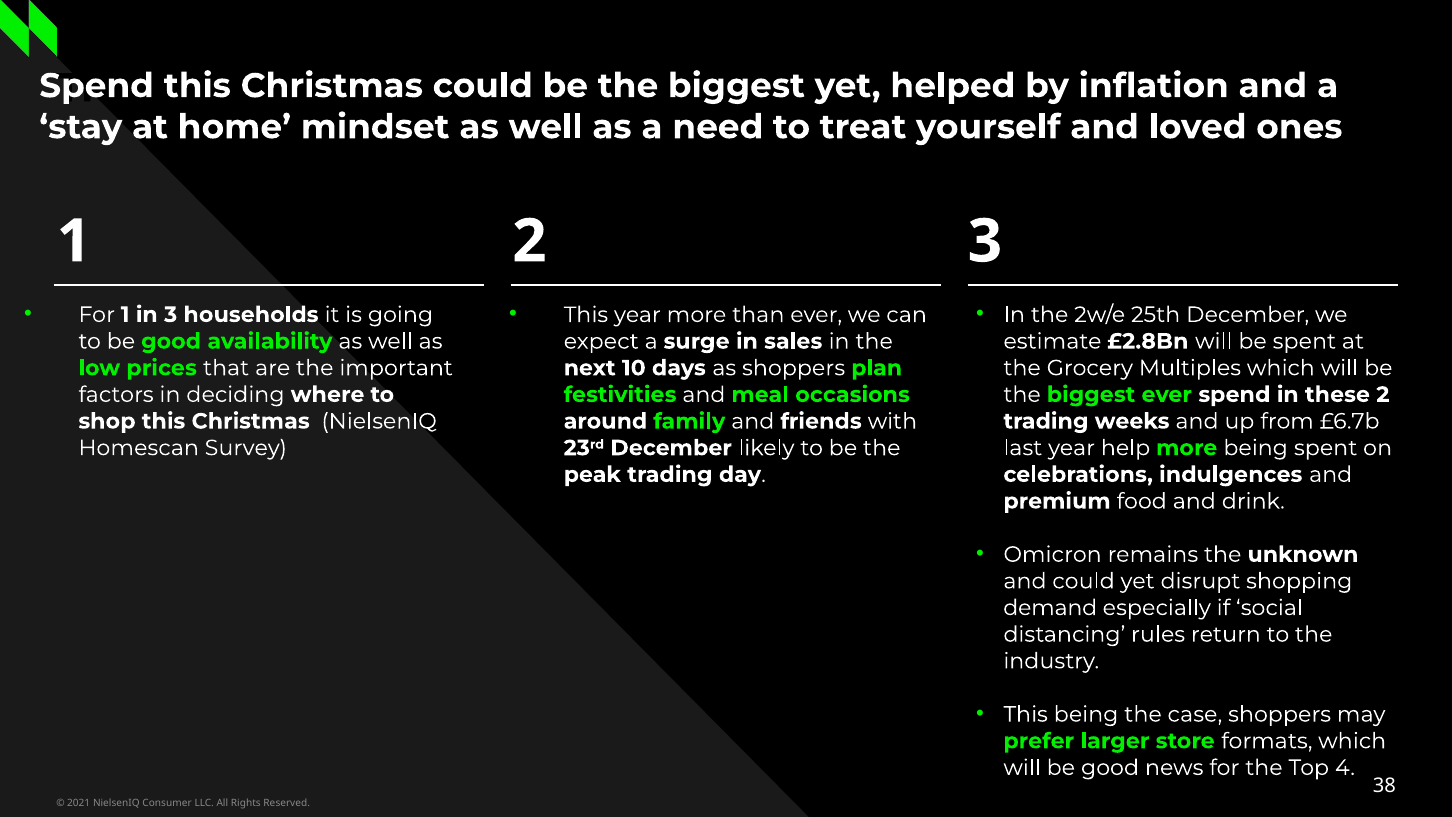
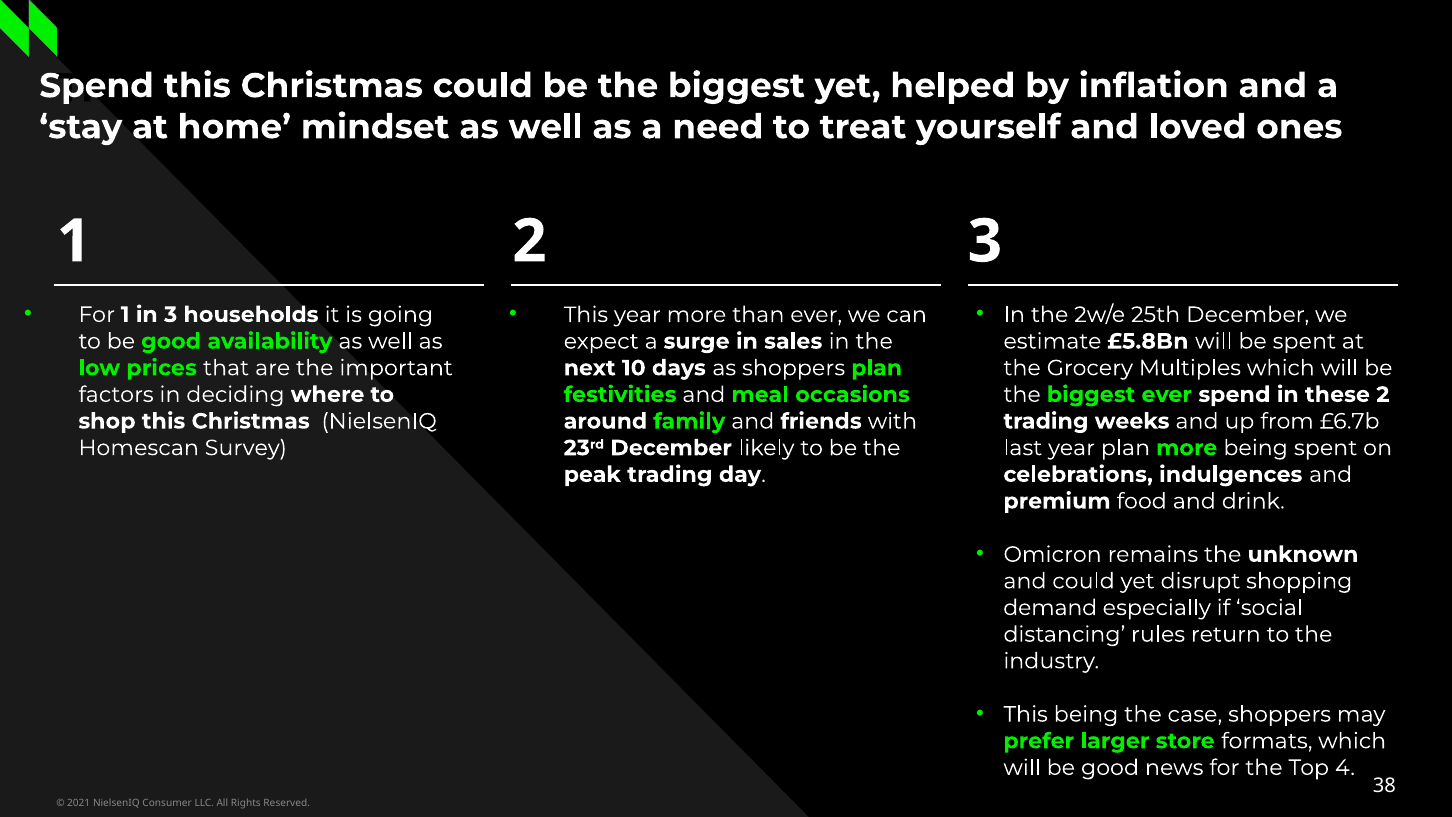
£2.8Bn: £2.8Bn -> £5.8Bn (1148, 341)
year help: help -> plan (1125, 448)
